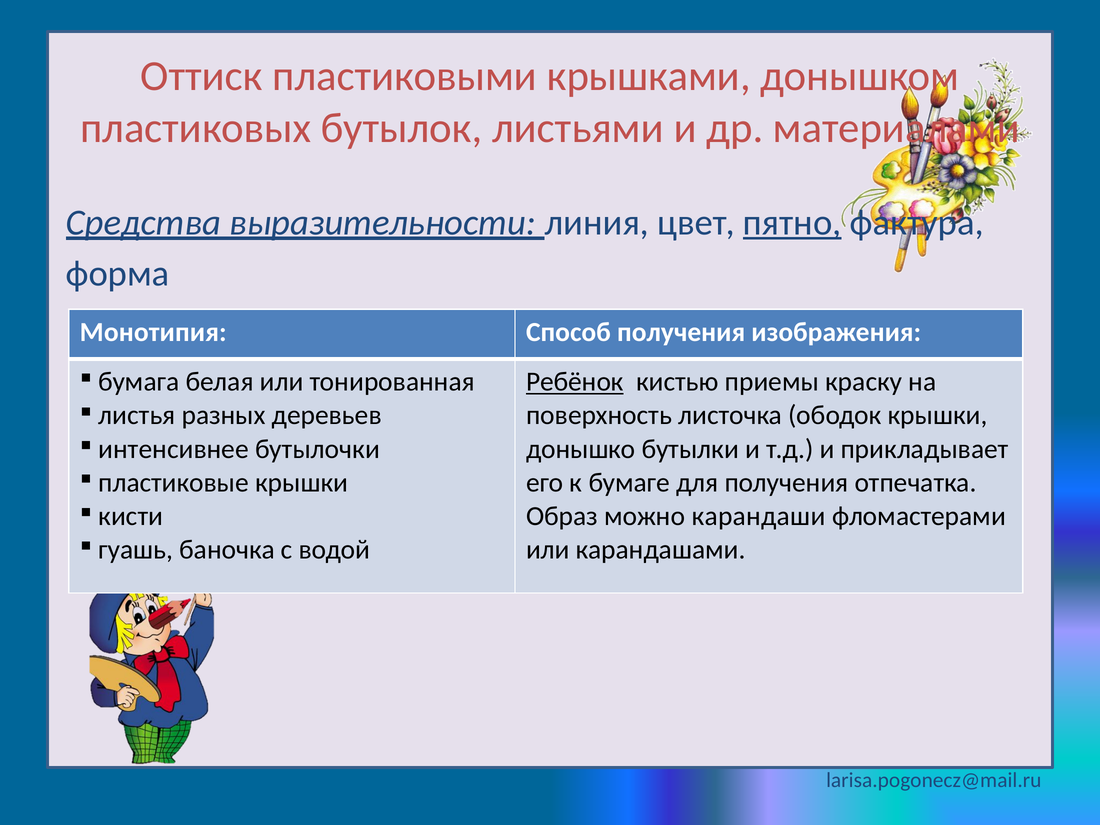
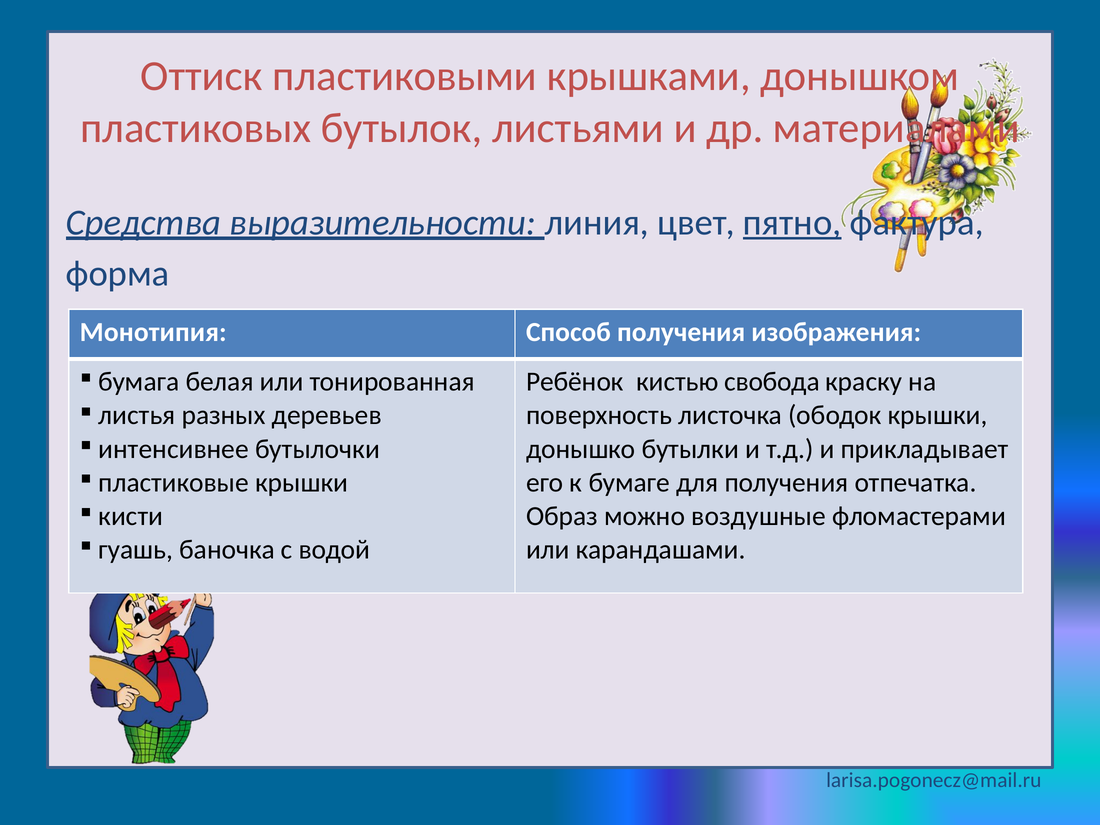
Ребёнок underline: present -> none (575, 382)
приемы: приемы -> свобода (772, 382)
карандаши: карандаши -> воздушные (759, 516)
